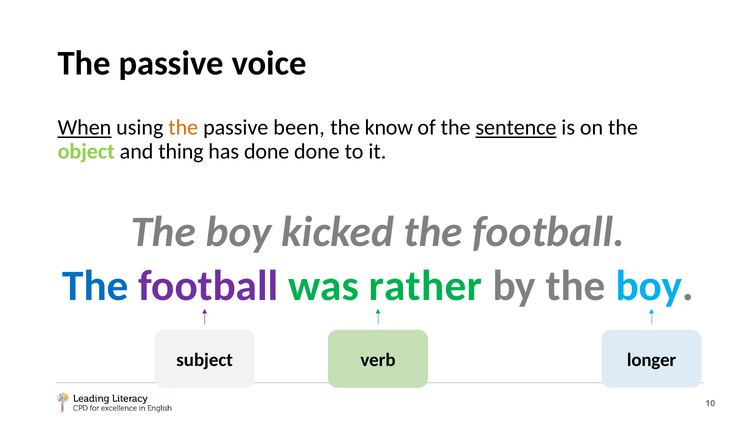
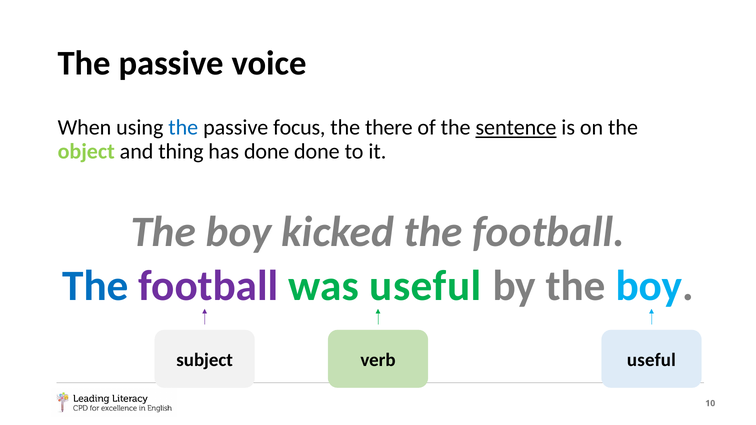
When underline: present -> none (84, 128)
the colour: orange -> blue (183, 128)
been: been -> focus (299, 128)
know: know -> there (389, 128)
was rather: rather -> useful (425, 286)
verb longer: longer -> useful (651, 360)
